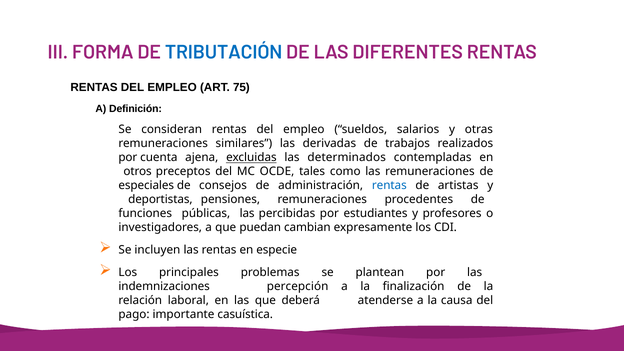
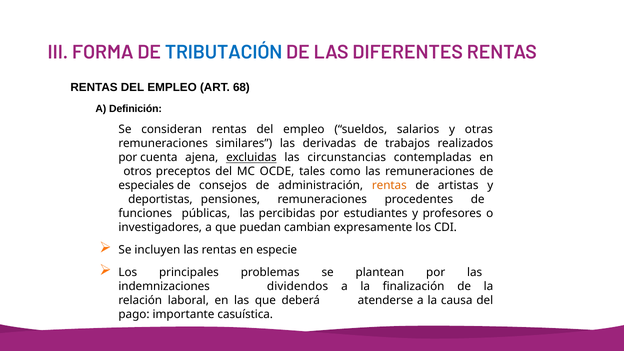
75: 75 -> 68 (241, 87)
determinados: determinados -> circunstancias (347, 157)
rentas colour: blue -> orange (389, 185)
percepción: percepción -> dividendos (298, 286)
